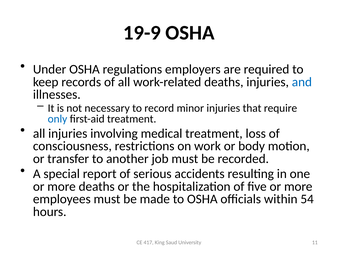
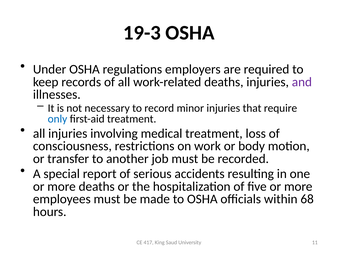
19-9: 19-9 -> 19-3 (142, 33)
and colour: blue -> purple (302, 82)
54: 54 -> 68 (307, 199)
